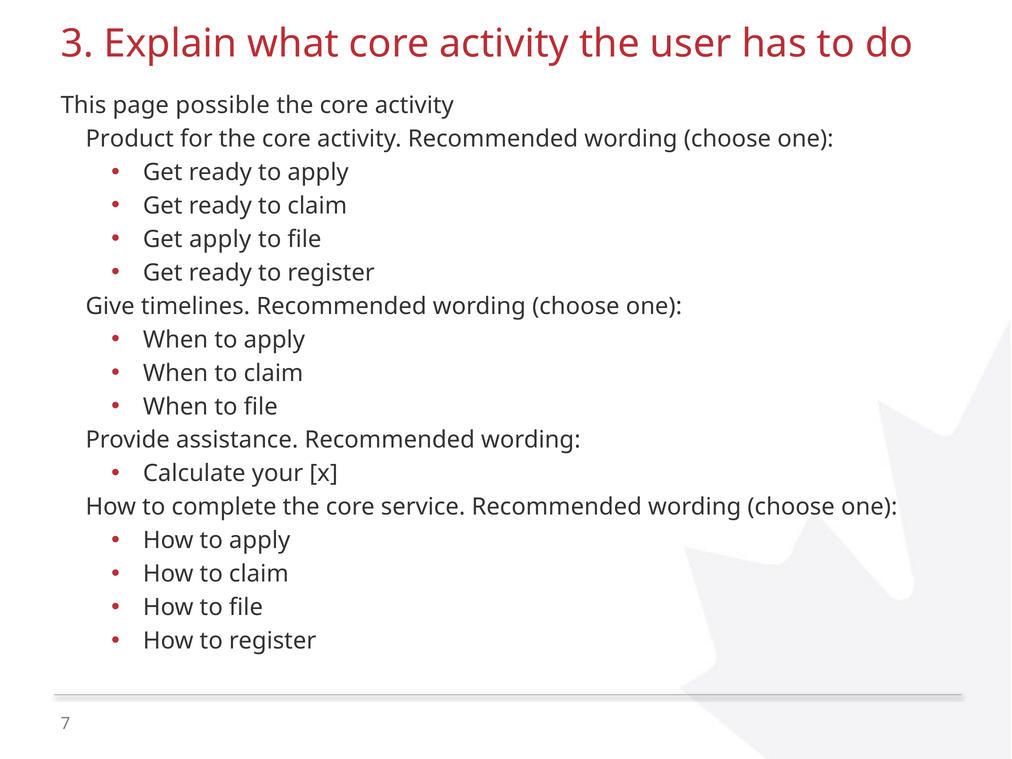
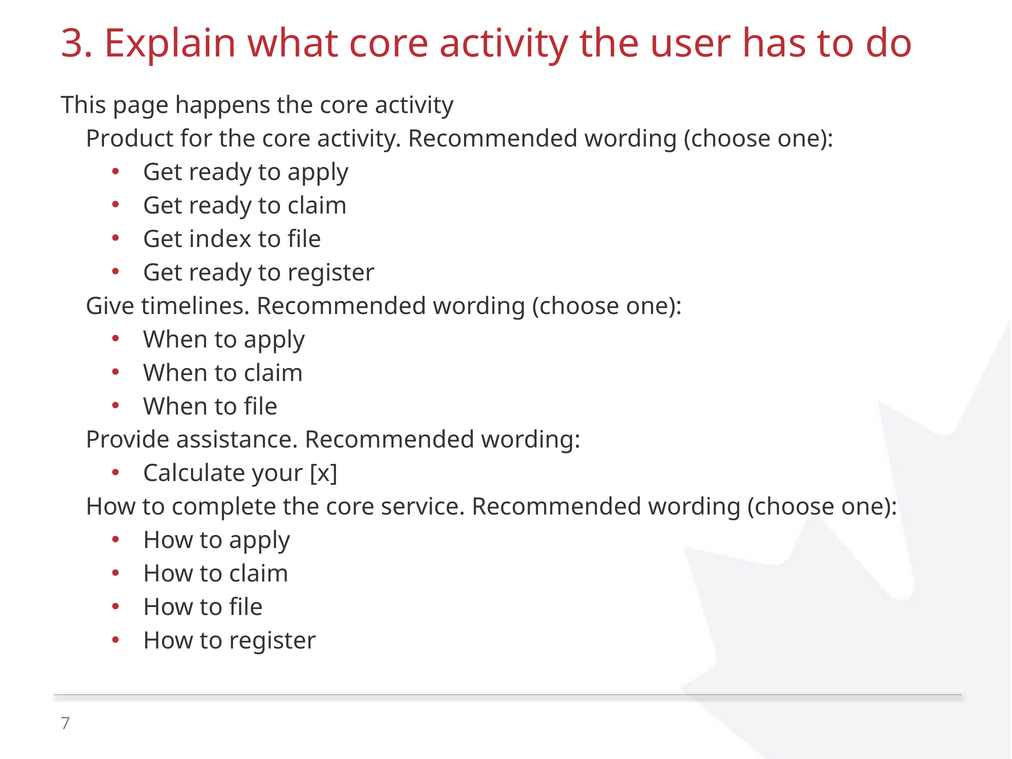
possible: possible -> happens (223, 105)
Get apply: apply -> index (220, 239)
